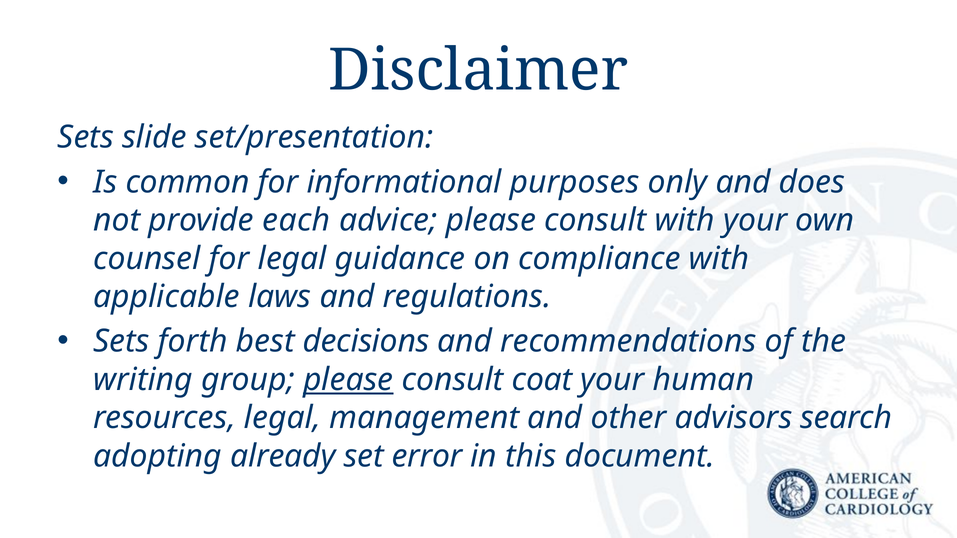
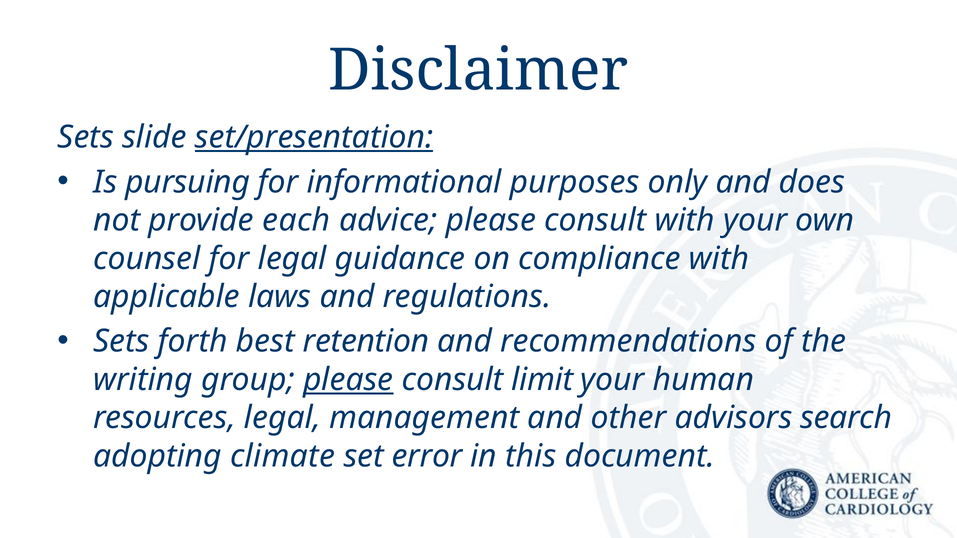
set/presentation underline: none -> present (314, 138)
common: common -> pursuing (188, 182)
decisions: decisions -> retention (366, 342)
coat: coat -> limit (542, 380)
already: already -> climate (283, 456)
